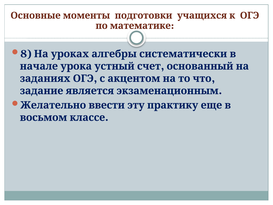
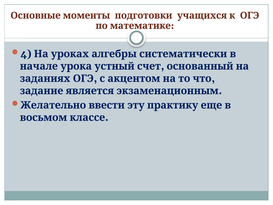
8: 8 -> 4 (26, 54)
